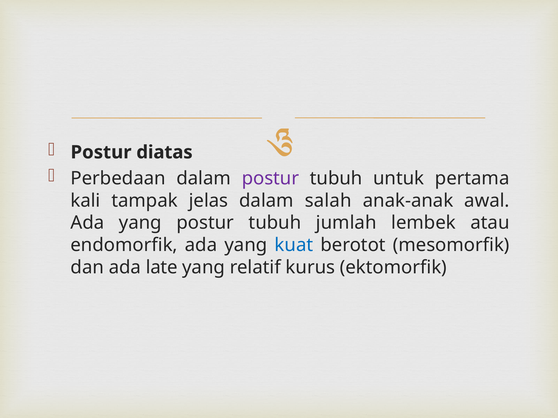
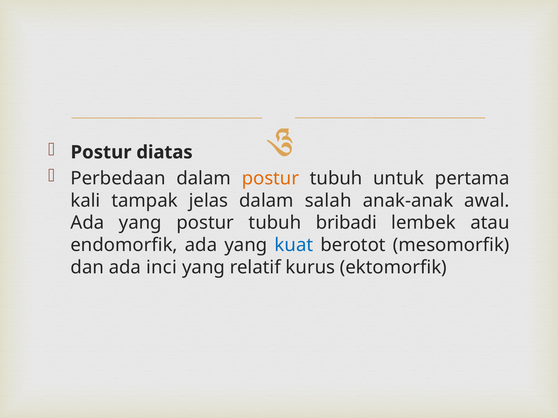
postur colour: purple -> orange (270, 178)
jumlah: jumlah -> bribadi (346, 223)
late: late -> inci (162, 268)
